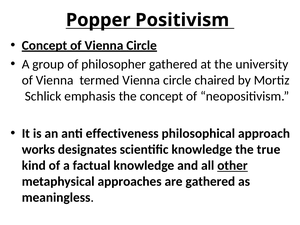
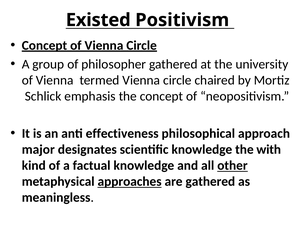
Popper: Popper -> Existed (98, 20)
works: works -> major (38, 150)
true: true -> with (269, 150)
approaches underline: none -> present (130, 182)
